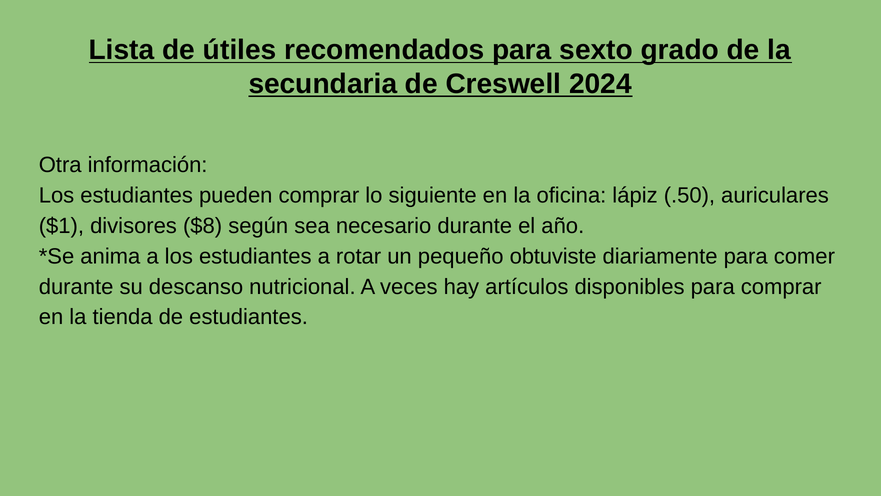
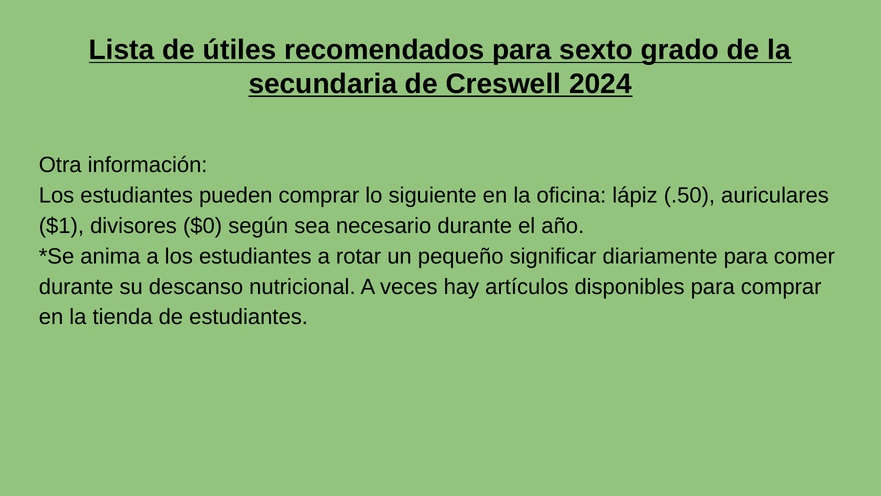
$8: $8 -> $0 (203, 226)
obtuviste: obtuviste -> significar (553, 256)
